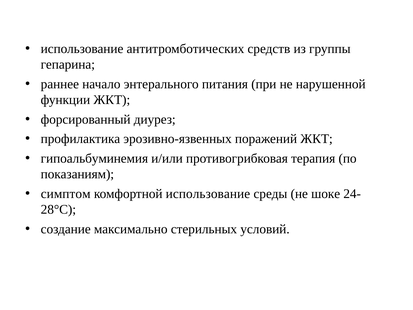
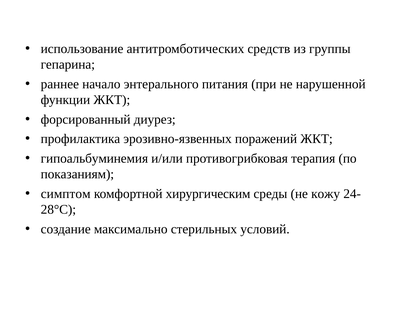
комфортной использование: использование -> хирургическим (208, 194)
шоке: шоке -> кожу (326, 194)
